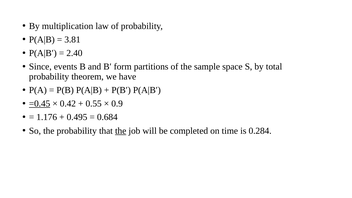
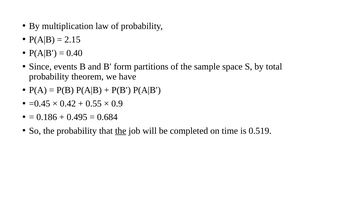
3.81: 3.81 -> 2.15 (72, 40)
2.40: 2.40 -> 0.40 (74, 53)
=0.45 underline: present -> none (40, 104)
1.176: 1.176 -> 0.186 (47, 117)
0.284: 0.284 -> 0.519 (260, 131)
